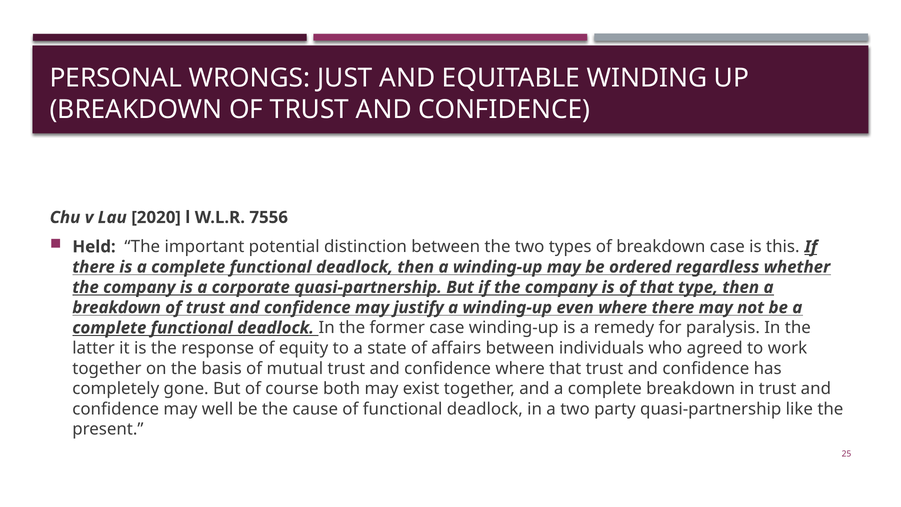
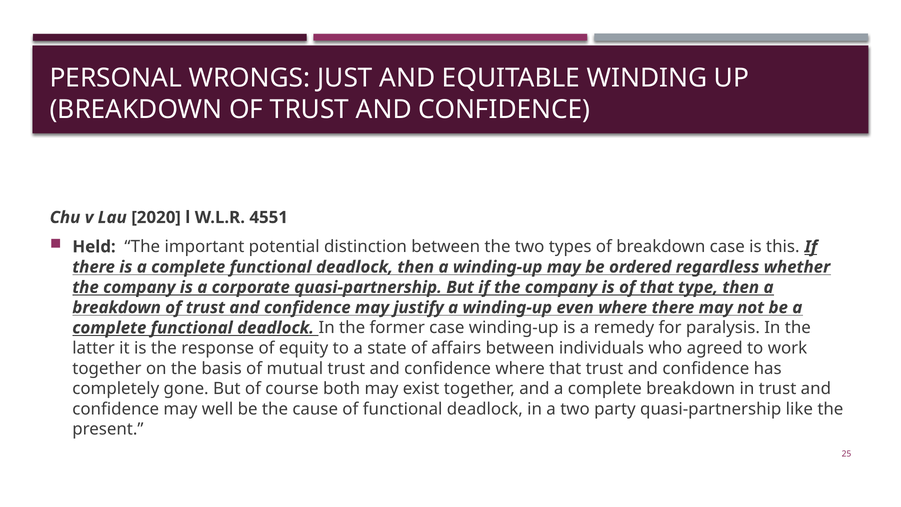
7556: 7556 -> 4551 (269, 217)
